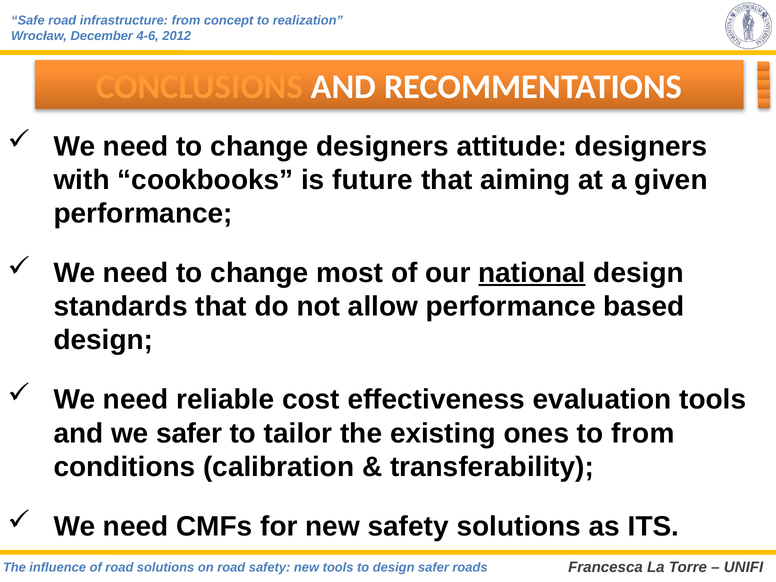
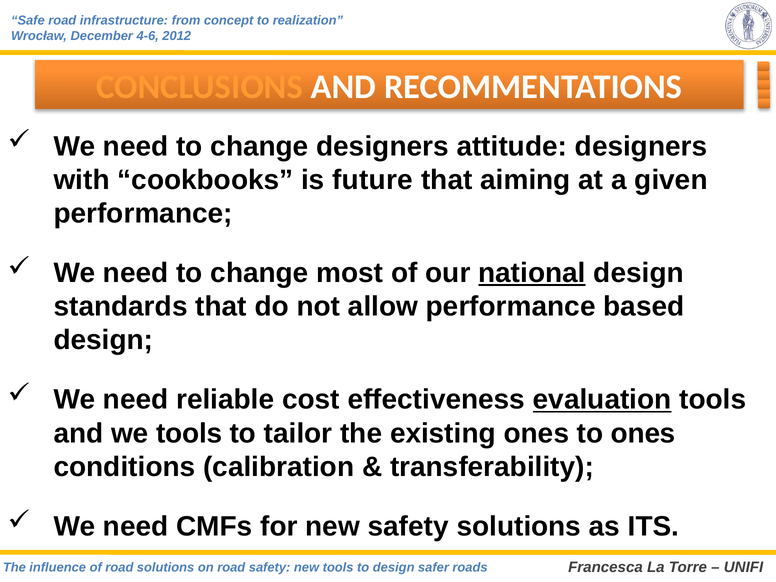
evaluation underline: none -> present (602, 400)
we safer: safer -> tools (189, 433)
to from: from -> ones (643, 433)
